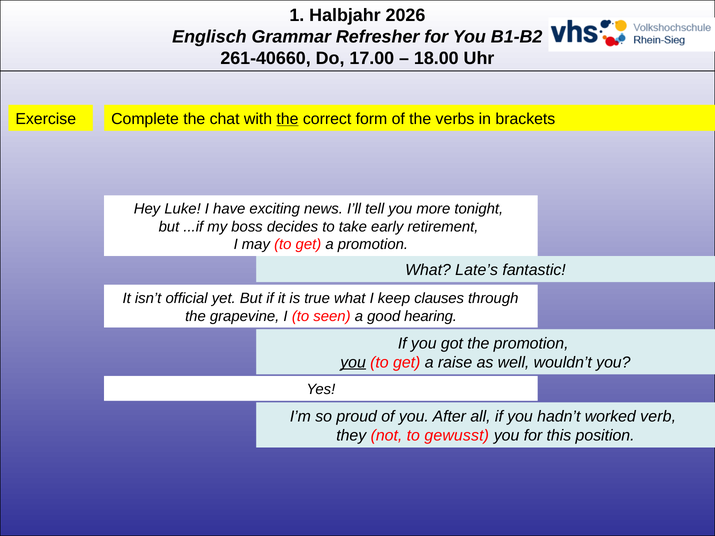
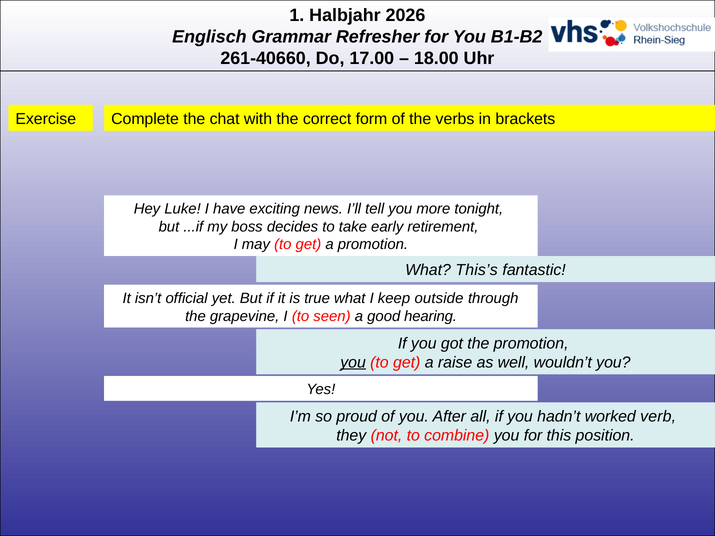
the underline: present -> none (287, 119)
Late’s: Late’s -> This’s (477, 270)
clauses: clauses -> outside (439, 298)
gewusst: gewusst -> combine (457, 436)
